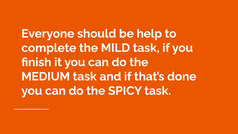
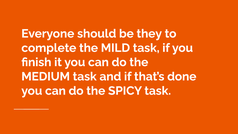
help: help -> they (149, 34)
